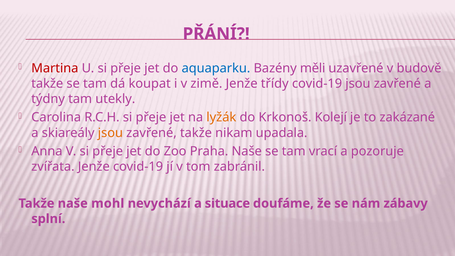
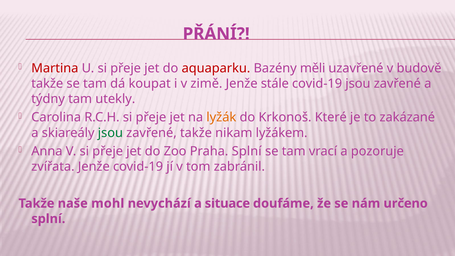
aquaparku colour: blue -> red (216, 68)
třídy: třídy -> stále (275, 84)
Kolejí: Kolejí -> Které (331, 117)
jsou colour: orange -> green (110, 133)
upadala: upadala -> lyžákem (282, 133)
Praha Naše: Naše -> Splní (247, 151)
zábavy: zábavy -> určeno (406, 203)
